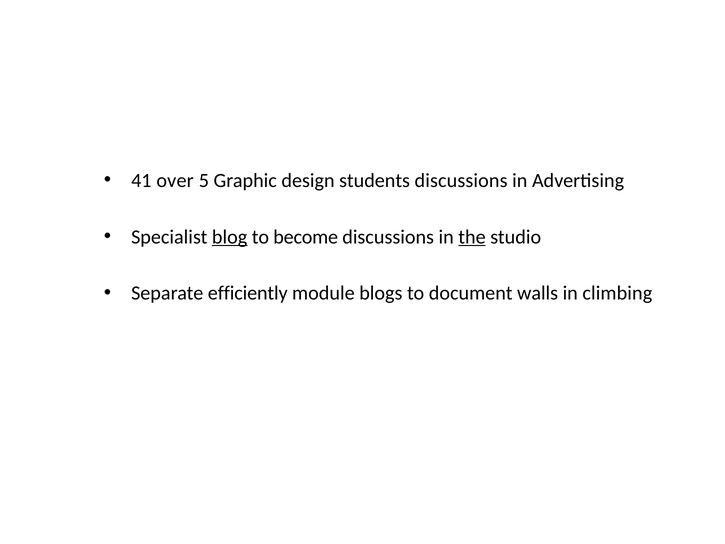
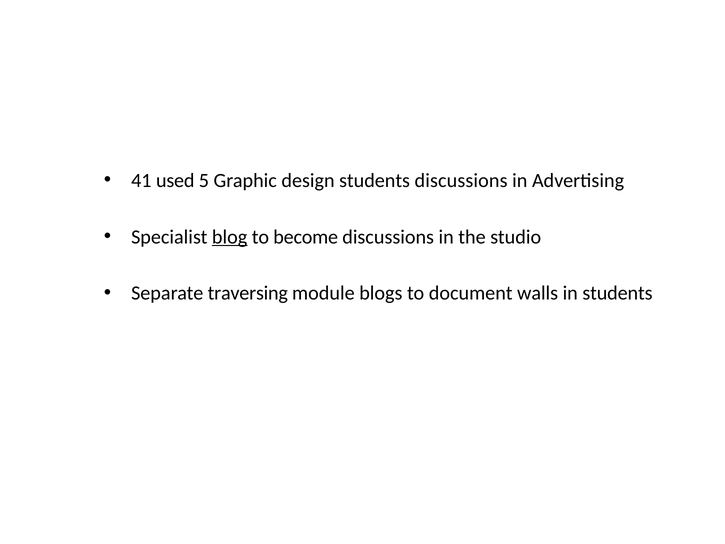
over: over -> used (175, 180)
the underline: present -> none (472, 237)
efficiently: efficiently -> traversing (248, 293)
in climbing: climbing -> students (617, 293)
